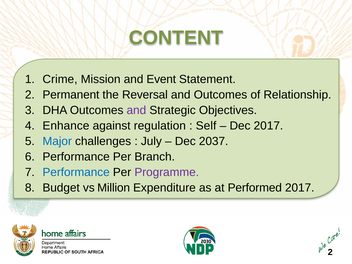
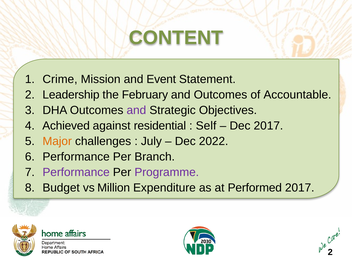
Permanent: Permanent -> Leadership (71, 95)
Reversal: Reversal -> February (145, 95)
Relationship: Relationship -> Accountable (297, 95)
Enhance: Enhance -> Achieved (66, 126)
regulation: regulation -> residential (160, 126)
Major colour: blue -> orange (57, 141)
2037: 2037 -> 2022 (214, 141)
Performance colour: blue -> purple (76, 172)
